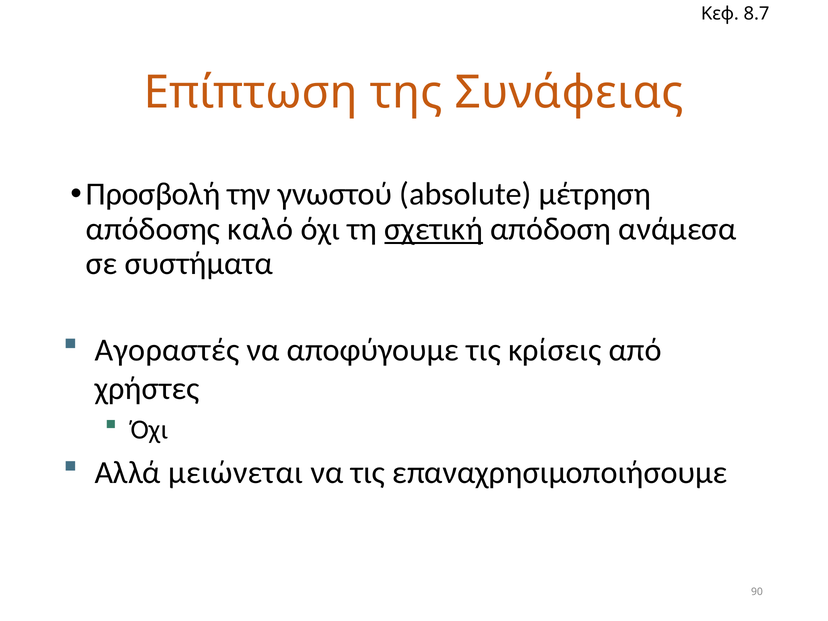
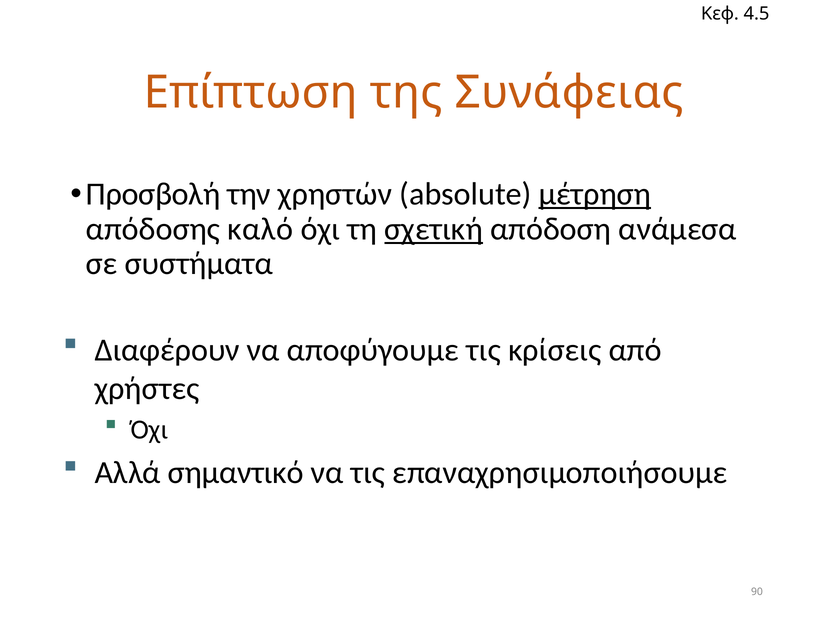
8.7: 8.7 -> 4.5 (757, 14)
γνωστού: γνωστού -> χρηστών (335, 194)
μέτρηση underline: none -> present (595, 194)
Αγοραστές: Αγοραστές -> Διαφέρουν (167, 350)
μειώνεται: μειώνεται -> σημαντικό (236, 472)
